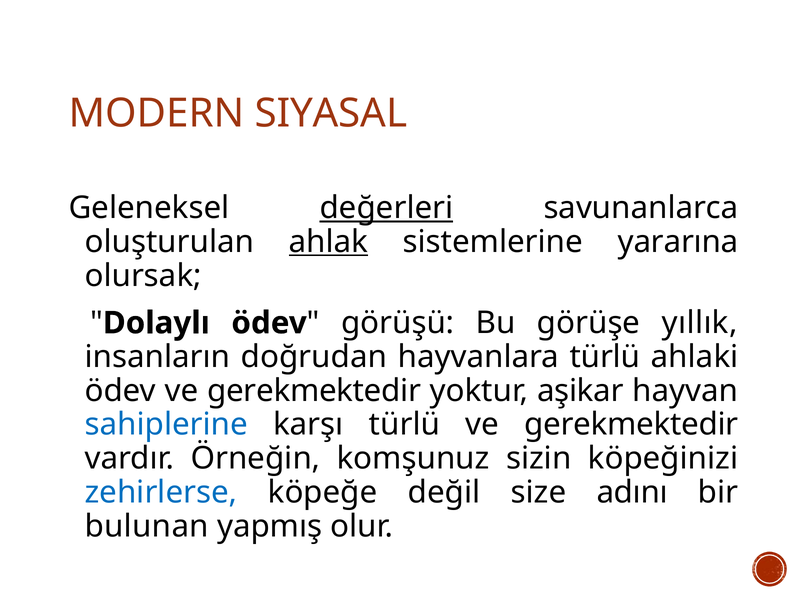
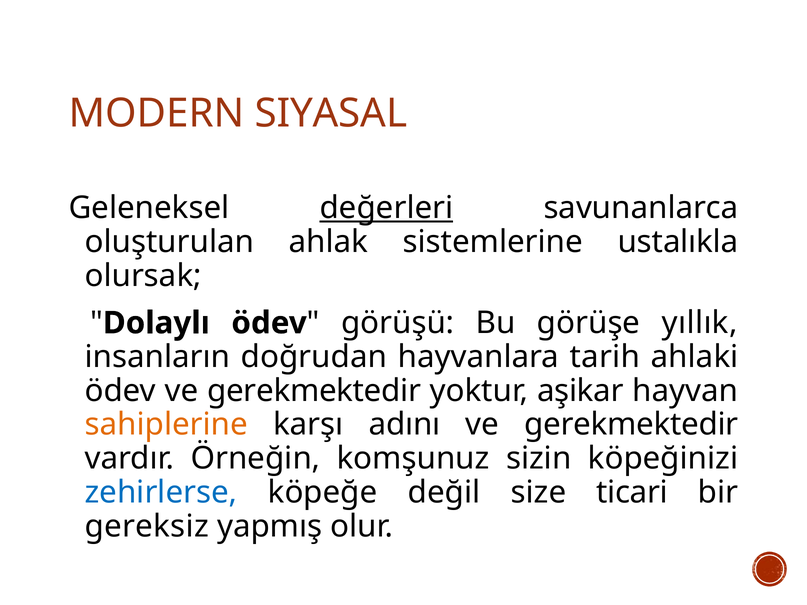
ahlak underline: present -> none (329, 242)
yararına: yararına -> ustalıkla (678, 242)
hayvanlara türlü: türlü -> tarih (605, 357)
sahiplerine colour: blue -> orange (166, 425)
karşı türlü: türlü -> adını (405, 425)
adını: adını -> ticari (632, 493)
bulunan: bulunan -> gereksiz (147, 527)
